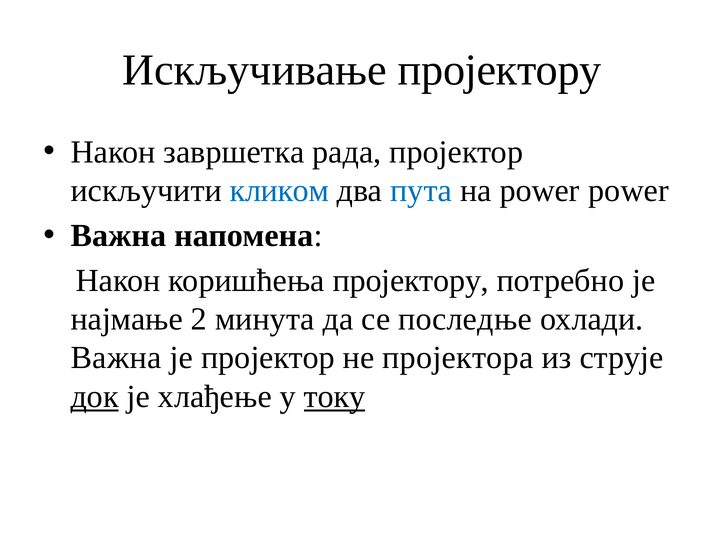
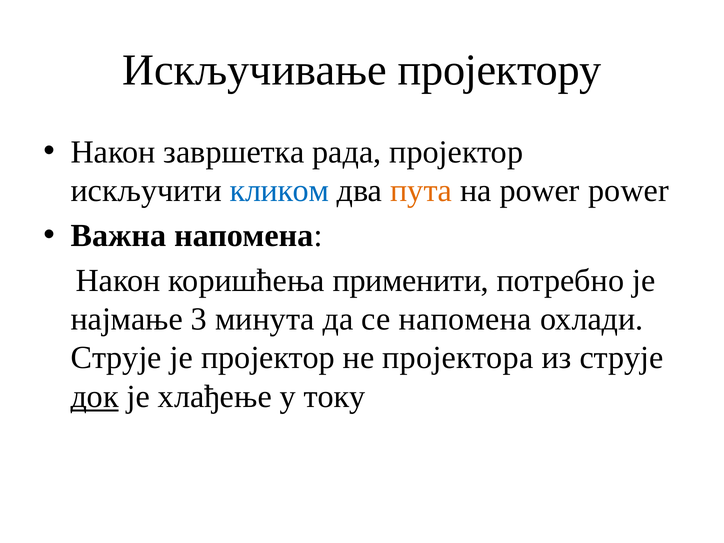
пута colour: blue -> orange (421, 191)
коришћења пројектору: пројектору -> применити (411, 281)
2: 2 -> 3 (199, 319)
се последње: последње -> напомена (465, 319)
Важна: Важна -> Струје (116, 358)
току underline: present -> none (335, 397)
